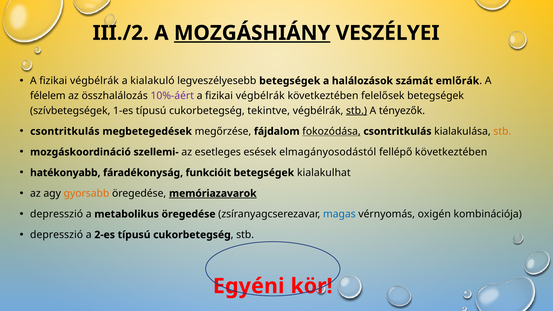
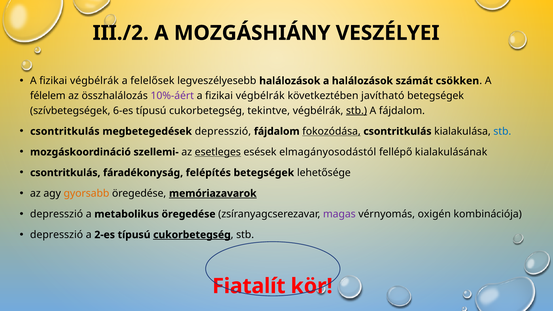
MOZGÁSHIÁNY underline: present -> none (252, 33)
kialakuló: kialakuló -> felelősek (152, 81)
legveszélyesebb betegségek: betegségek -> halálozások (290, 81)
emlőrák: emlőrák -> csökken (457, 81)
felelősek: felelősek -> javítható (383, 96)
1-es: 1-es -> 6-es (123, 111)
A tényezők: tényezők -> fájdalom (402, 111)
megbetegedések megőrzése: megőrzése -> depresszió (223, 131)
stb colour: orange -> blue (502, 131)
esetleges underline: none -> present (218, 152)
fellépő következtében: következtében -> kialakulásának (451, 152)
hatékonyabb: hatékonyabb -> csontritkulás (65, 173)
funkcióit: funkcióit -> felépítés (208, 173)
kialakulhat: kialakulhat -> lehetősége (324, 173)
magas colour: blue -> purple (339, 214)
cukorbetegség underline: none -> present (192, 235)
Egyéni: Egyéni -> Fiatalít (249, 286)
